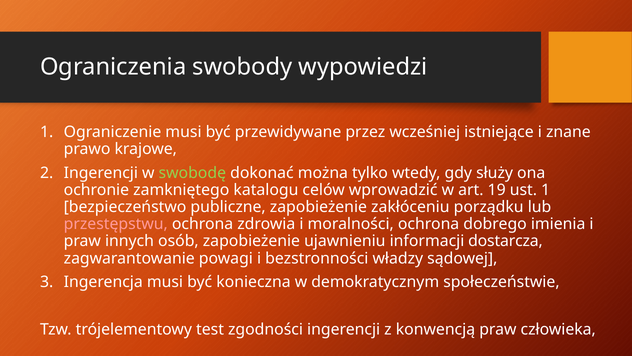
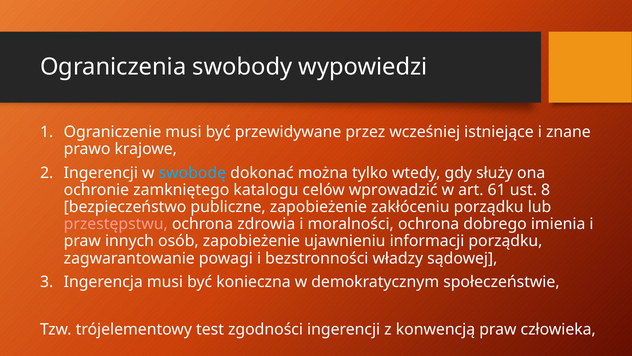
swobodę colour: light green -> light blue (192, 173)
19: 19 -> 61 (497, 190)
ust 1: 1 -> 8 (546, 190)
informacji dostarcza: dostarcza -> porządku (505, 241)
